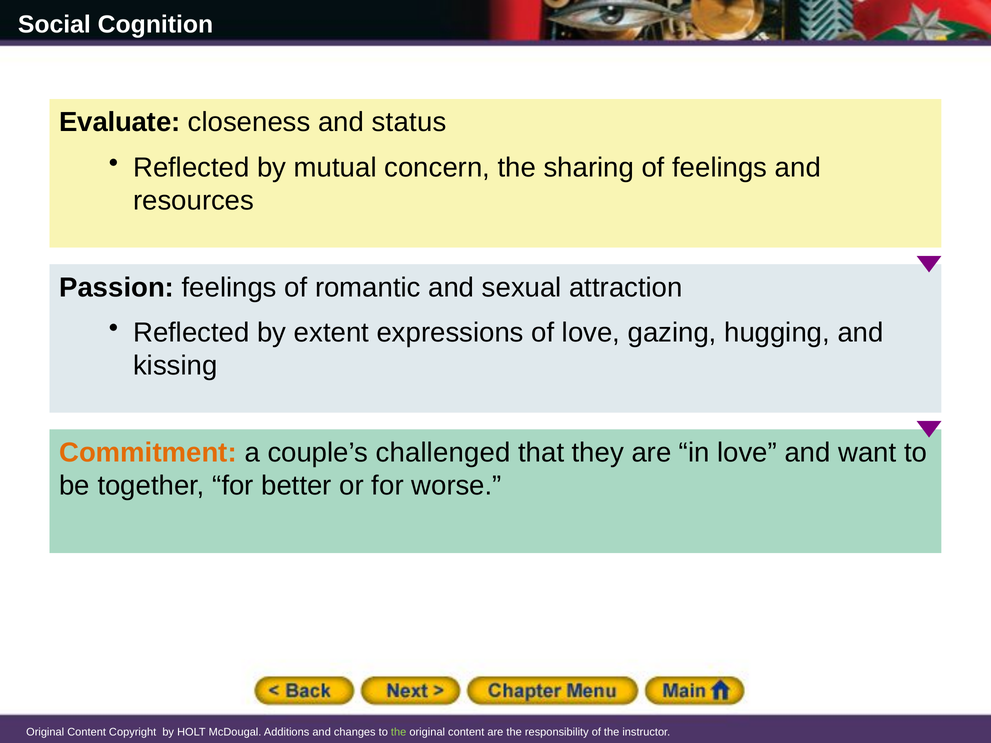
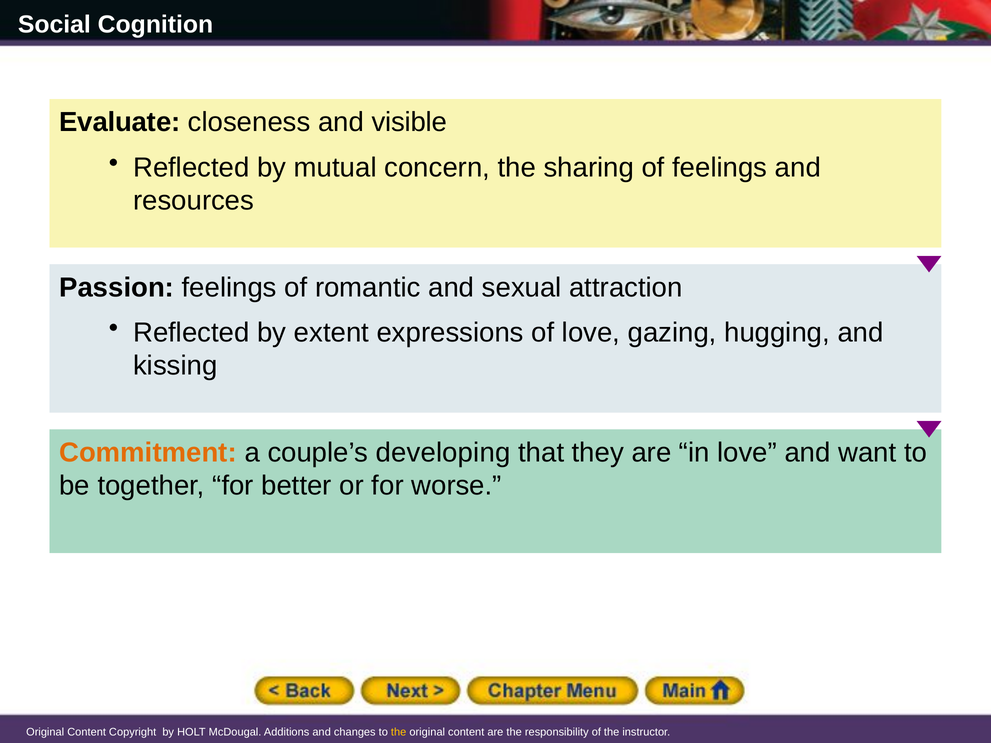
status: status -> visible (409, 122)
challenged: challenged -> developing (443, 453)
the colour: light green -> yellow (399, 732)
